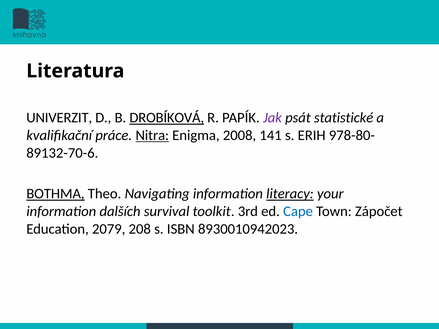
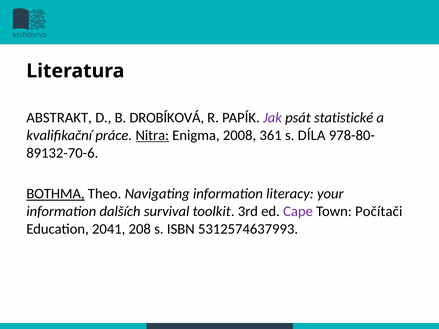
UNIVERZIT: UNIVERZIT -> ABSTRAKT (59, 118)
DROBÍKOVÁ underline: present -> none (167, 118)
141: 141 -> 361 (271, 135)
ERIH: ERIH -> DÍLA (312, 135)
literacy underline: present -> none (290, 194)
Cape colour: blue -> purple (298, 212)
Zápočet: Zápočet -> Počítači (379, 212)
2079: 2079 -> 2041 (109, 229)
8930010942023: 8930010942023 -> 5312574637993 (248, 229)
